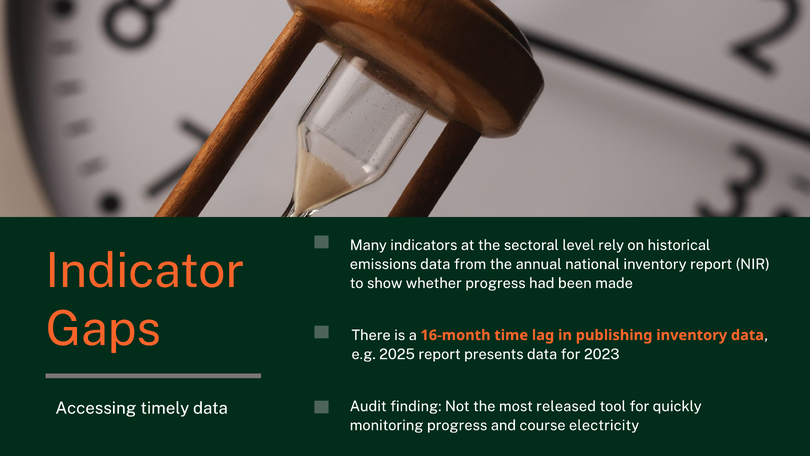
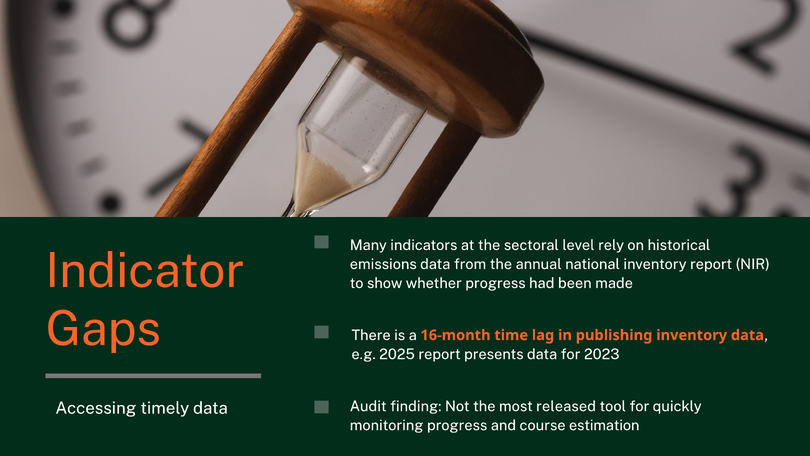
electricity: electricity -> estimation (604, 425)
